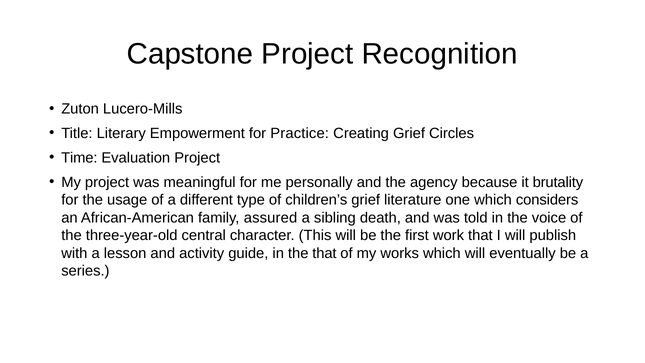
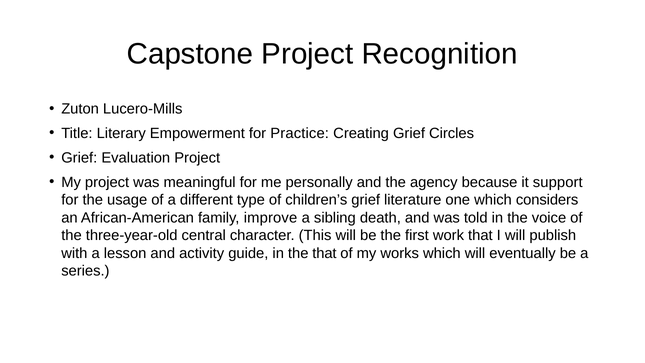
Time: Time -> Grief (79, 158)
brutality: brutality -> support (558, 182)
assured: assured -> improve (271, 218)
